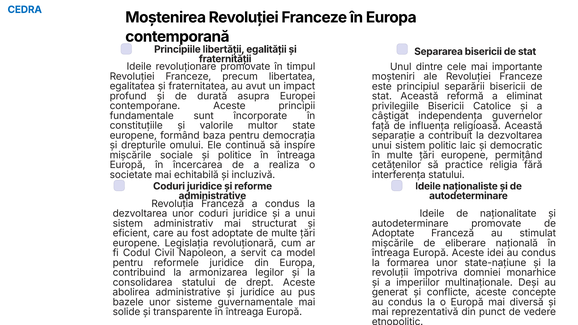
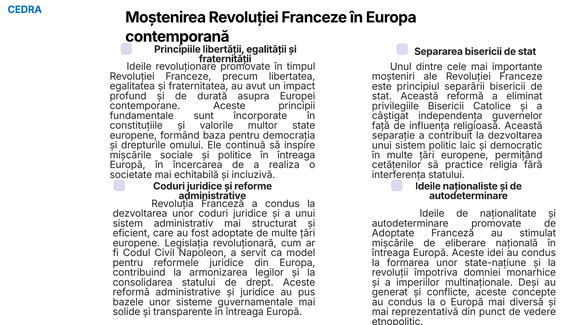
abolirea: abolirea -> reformă (131, 292)
